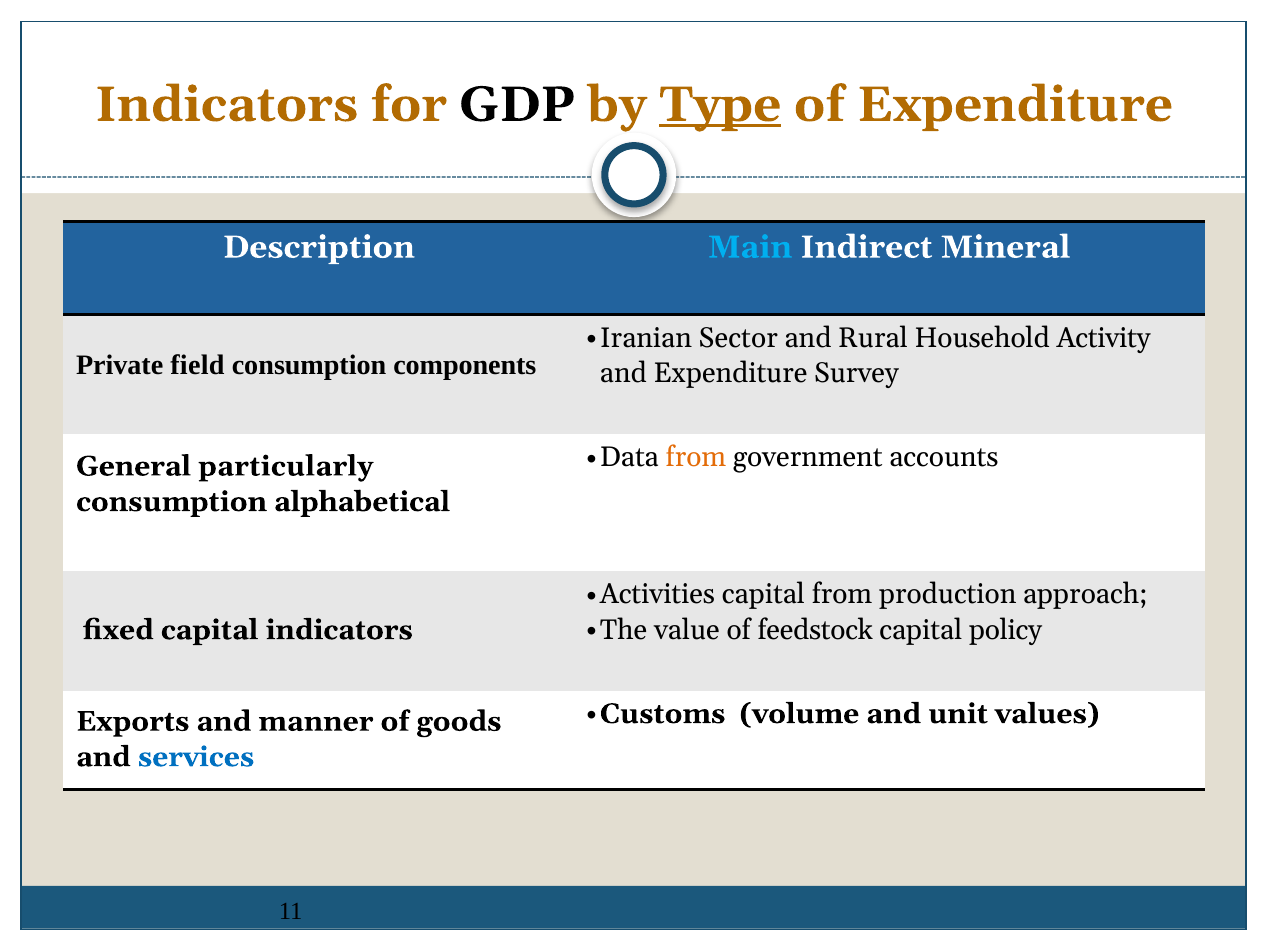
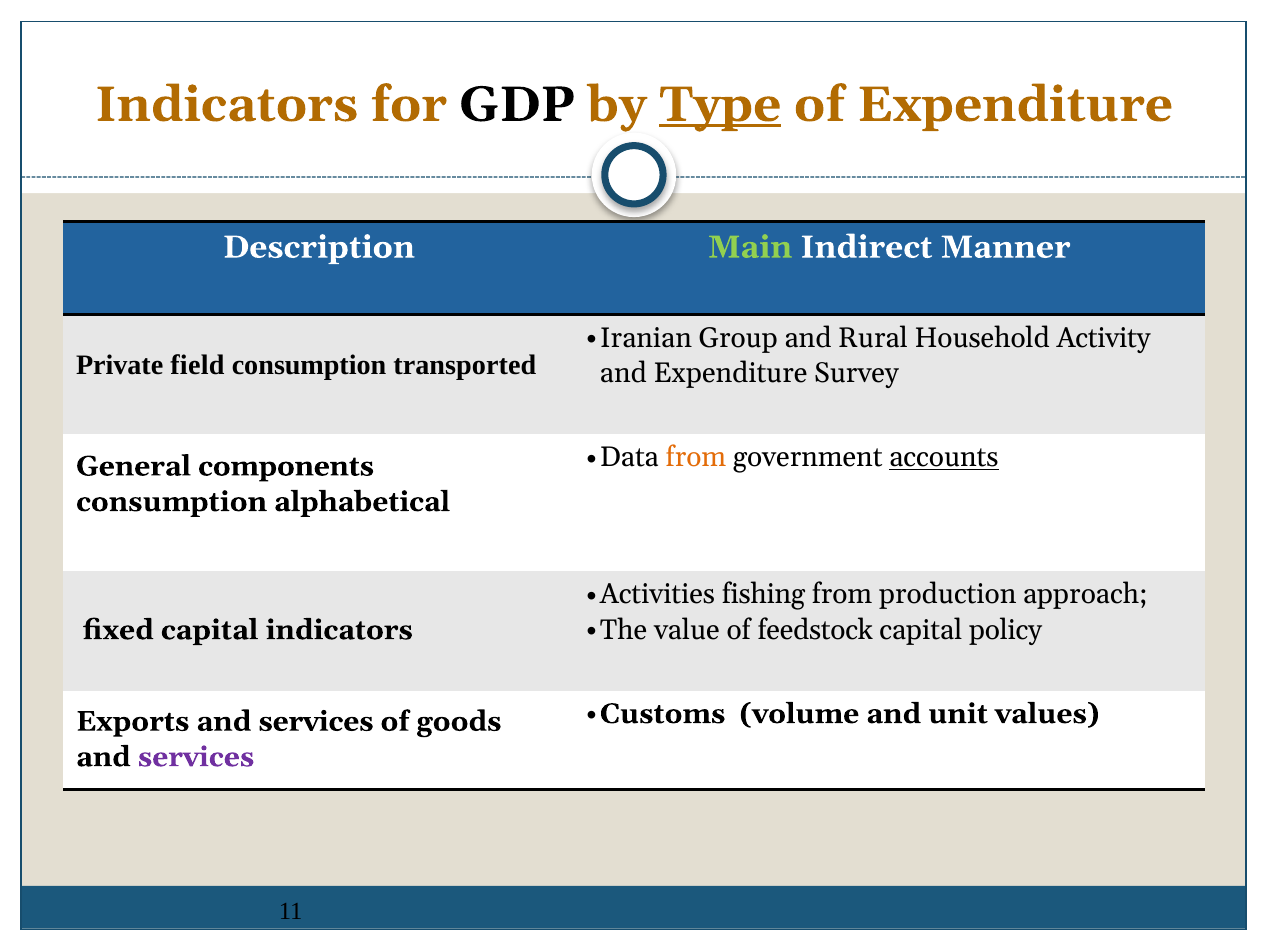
Main colour: light blue -> light green (750, 247)
Mineral: Mineral -> Manner (1006, 247)
Sector: Sector -> Group (738, 338)
components: components -> transported (465, 365)
accounts underline: none -> present (944, 457)
particularly: particularly -> components (286, 466)
Activities capital: capital -> fishing (764, 594)
Exports and manner: manner -> services (316, 721)
services colour: blue -> purple (196, 757)
